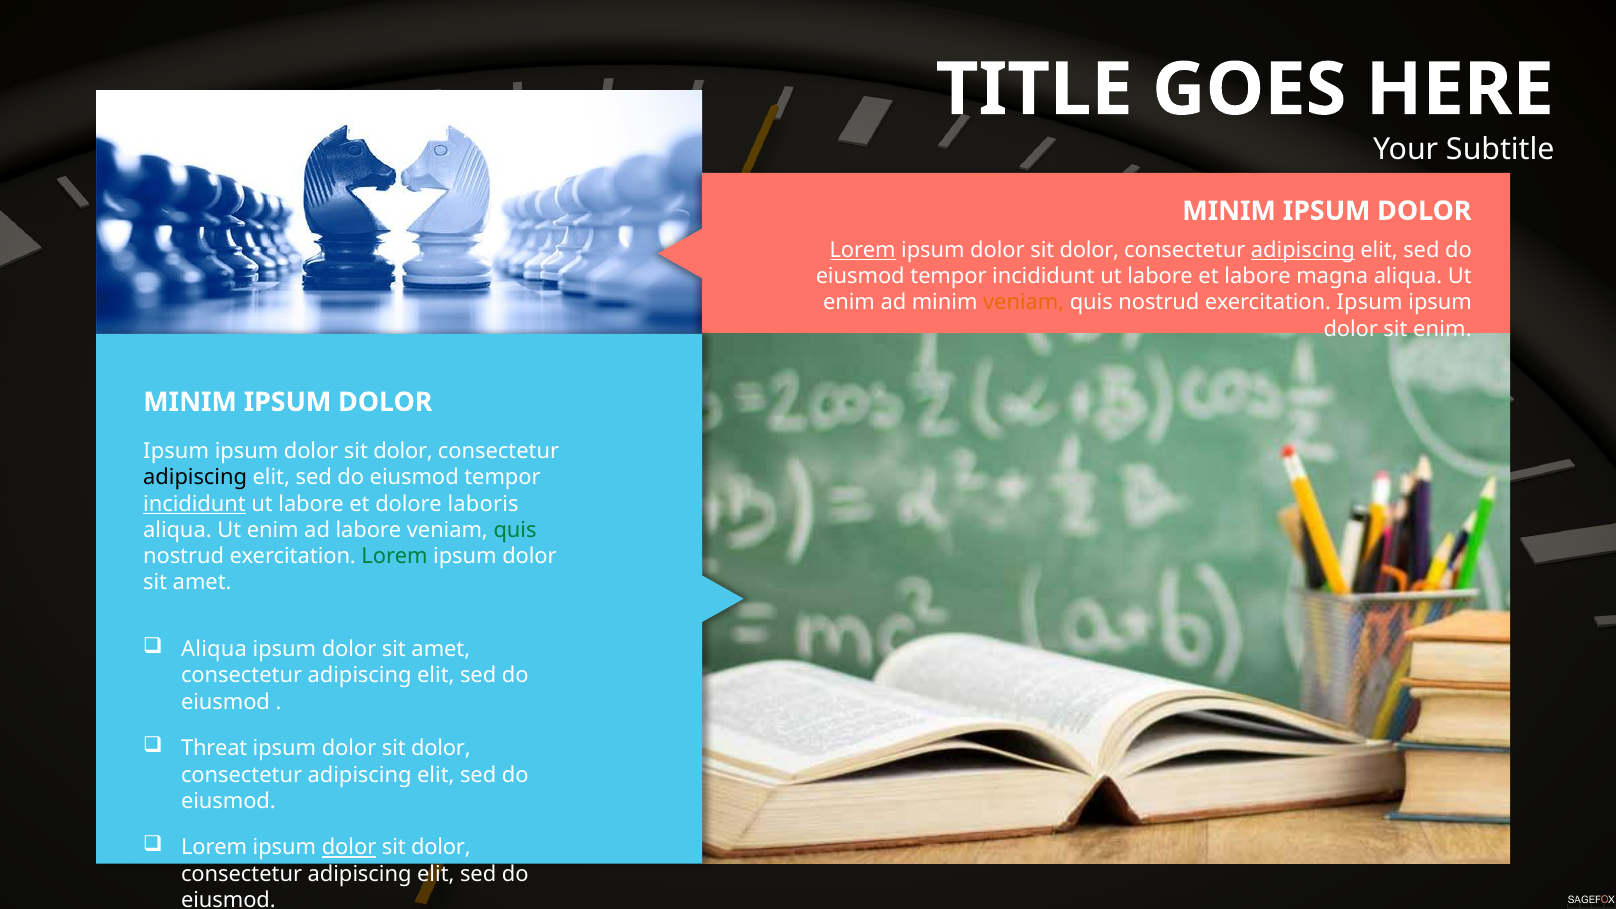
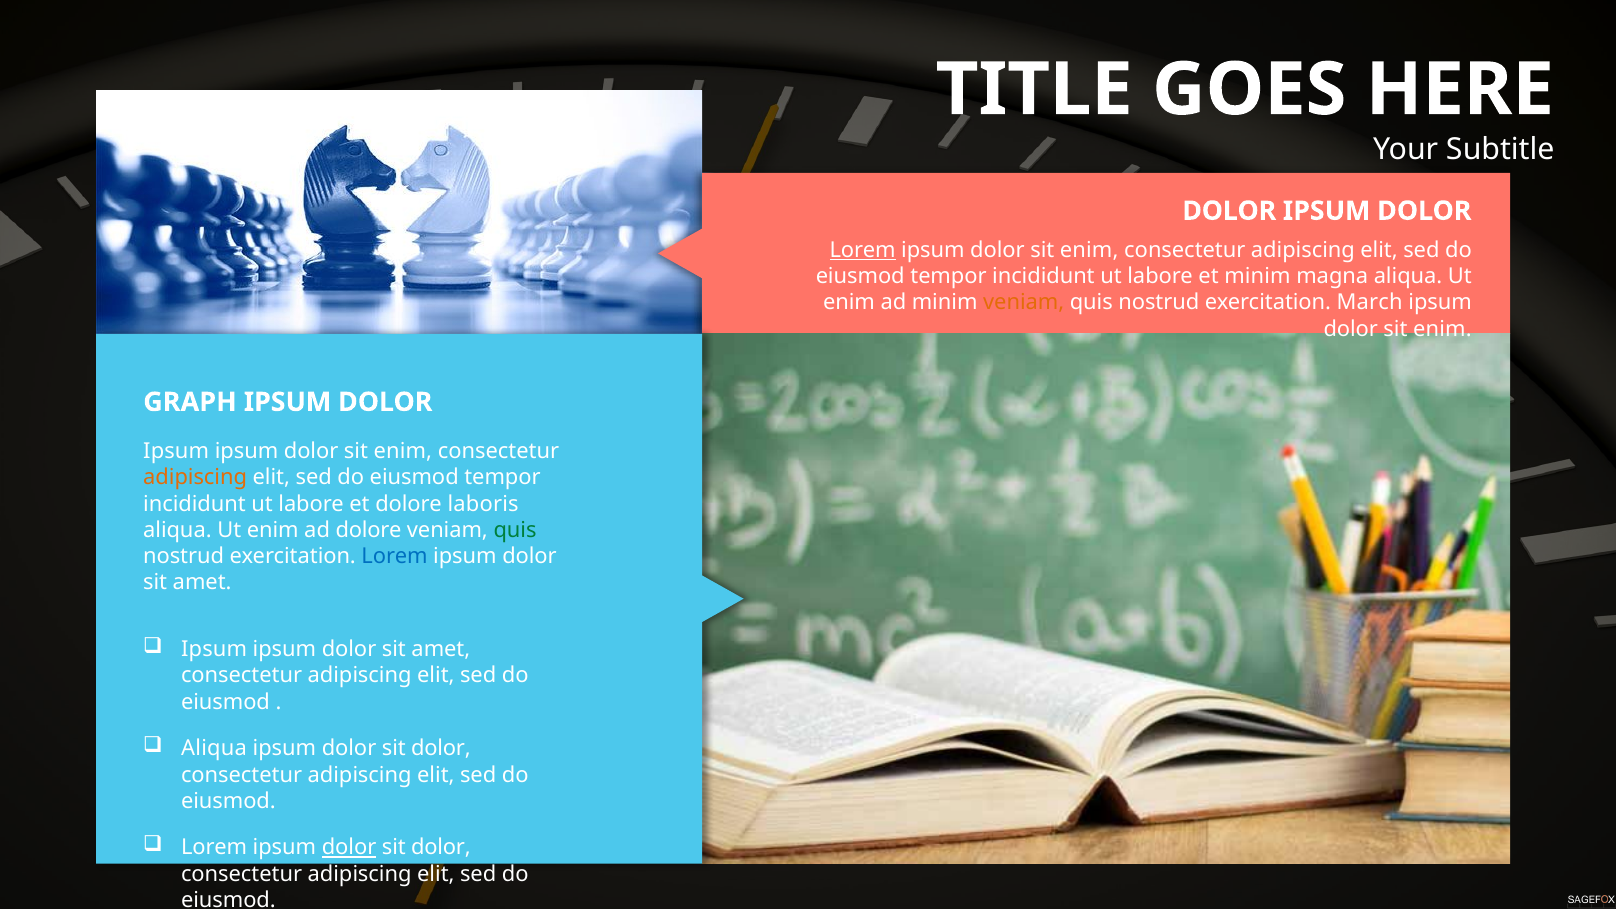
MINIM: MINIM -> DOLOR (1229, 211)
dolor: dolor -> enim (1089, 250)
adipiscing underline: present -> none (1303, 250)
et labore: labore -> minim (1257, 276)
exercitation Ipsum: Ipsum -> March (1370, 302)
MINIM: MINIM -> GRAPH (190, 402)
dolor: dolor -> enim (403, 451)
adipiscing colour: black -> orange (195, 478)
incididunt underline: present -> none (194, 504)
ad labore: labore -> dolore (369, 530)
Lorem colour: green -> blue (395, 556)
Aliqua: Aliqua -> Ipsum (214, 649)
Threat: Threat -> Aliqua (214, 748)
